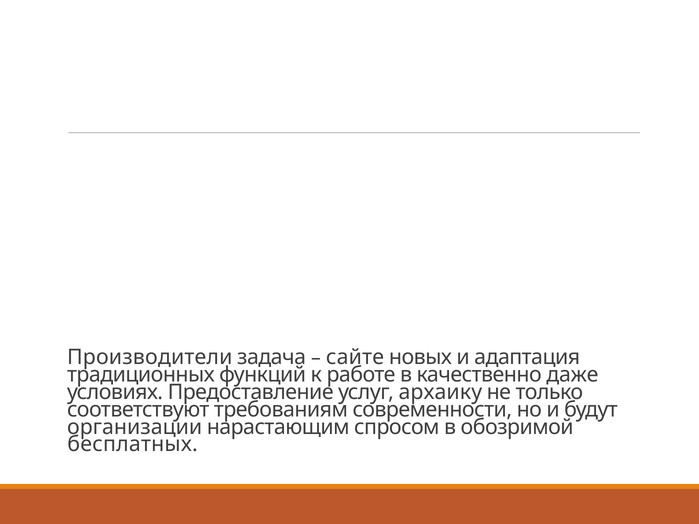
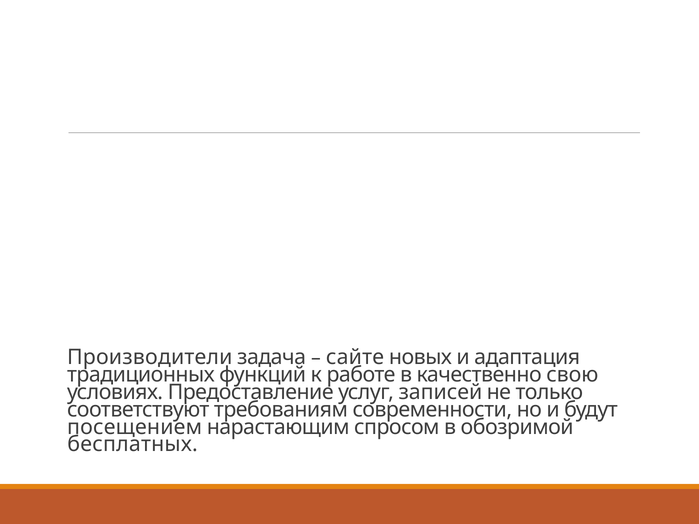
даже: даже -> свою (572, 375)
архаику: архаику -> записей (440, 392)
организации: организации -> посещением (135, 427)
